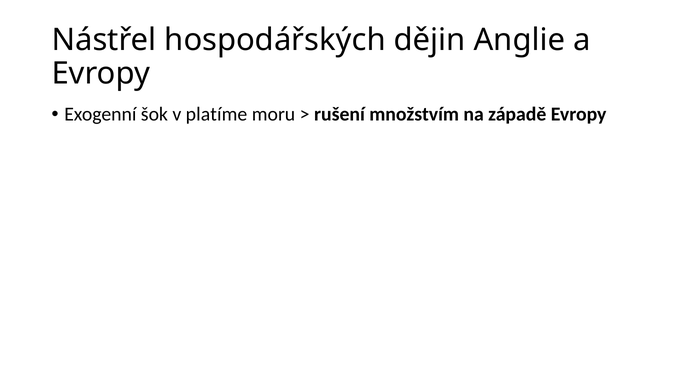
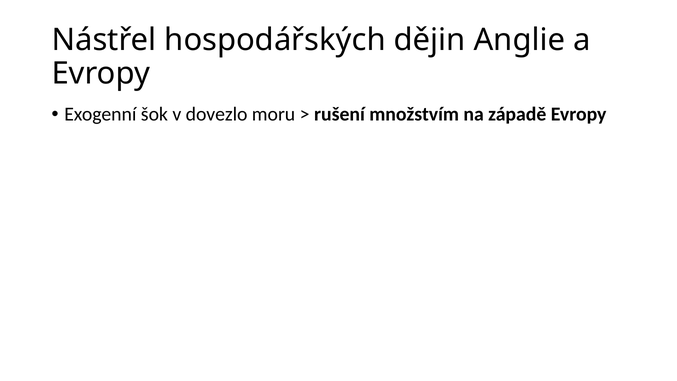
platíme: platíme -> dovezlo (217, 114)
